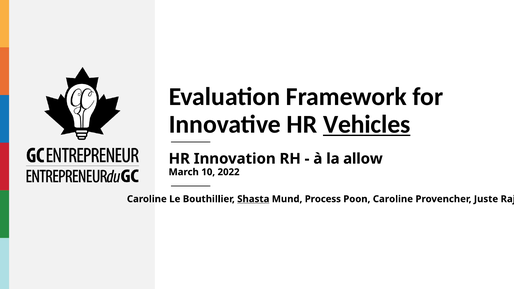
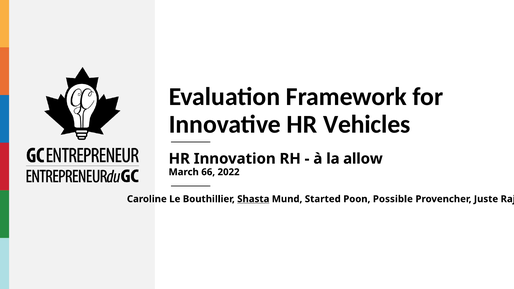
Vehicles underline: present -> none (367, 124)
10: 10 -> 66 (208, 172)
Process: Process -> Started (323, 199)
Poon Caroline: Caroline -> Possible (393, 199)
